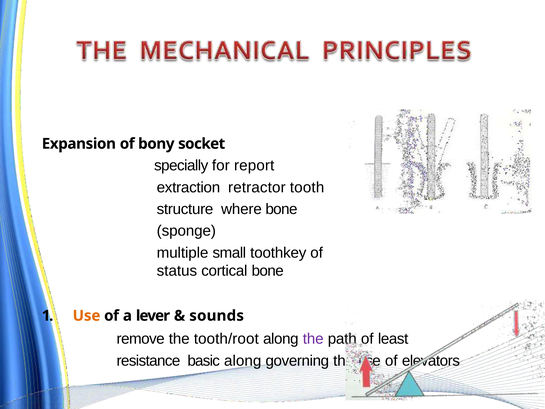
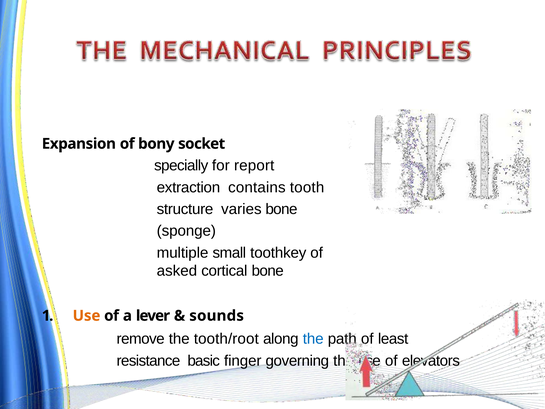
retractor: retractor -> contains (257, 187)
where: where -> varies (241, 209)
status: status -> asked (177, 271)
the colour: purple -> blue (313, 339)
basic along: along -> finger (243, 361)
